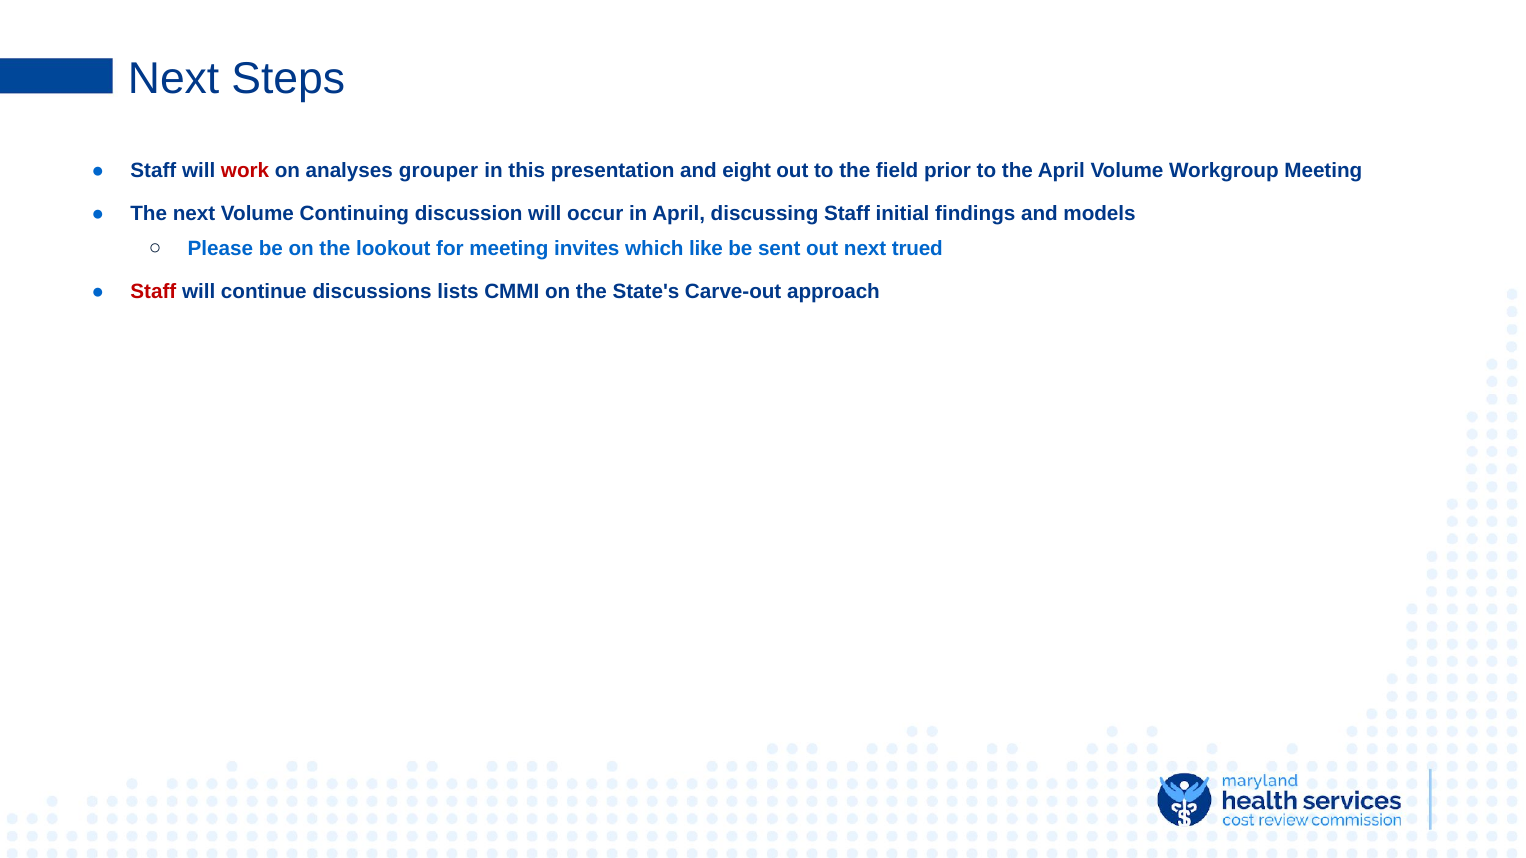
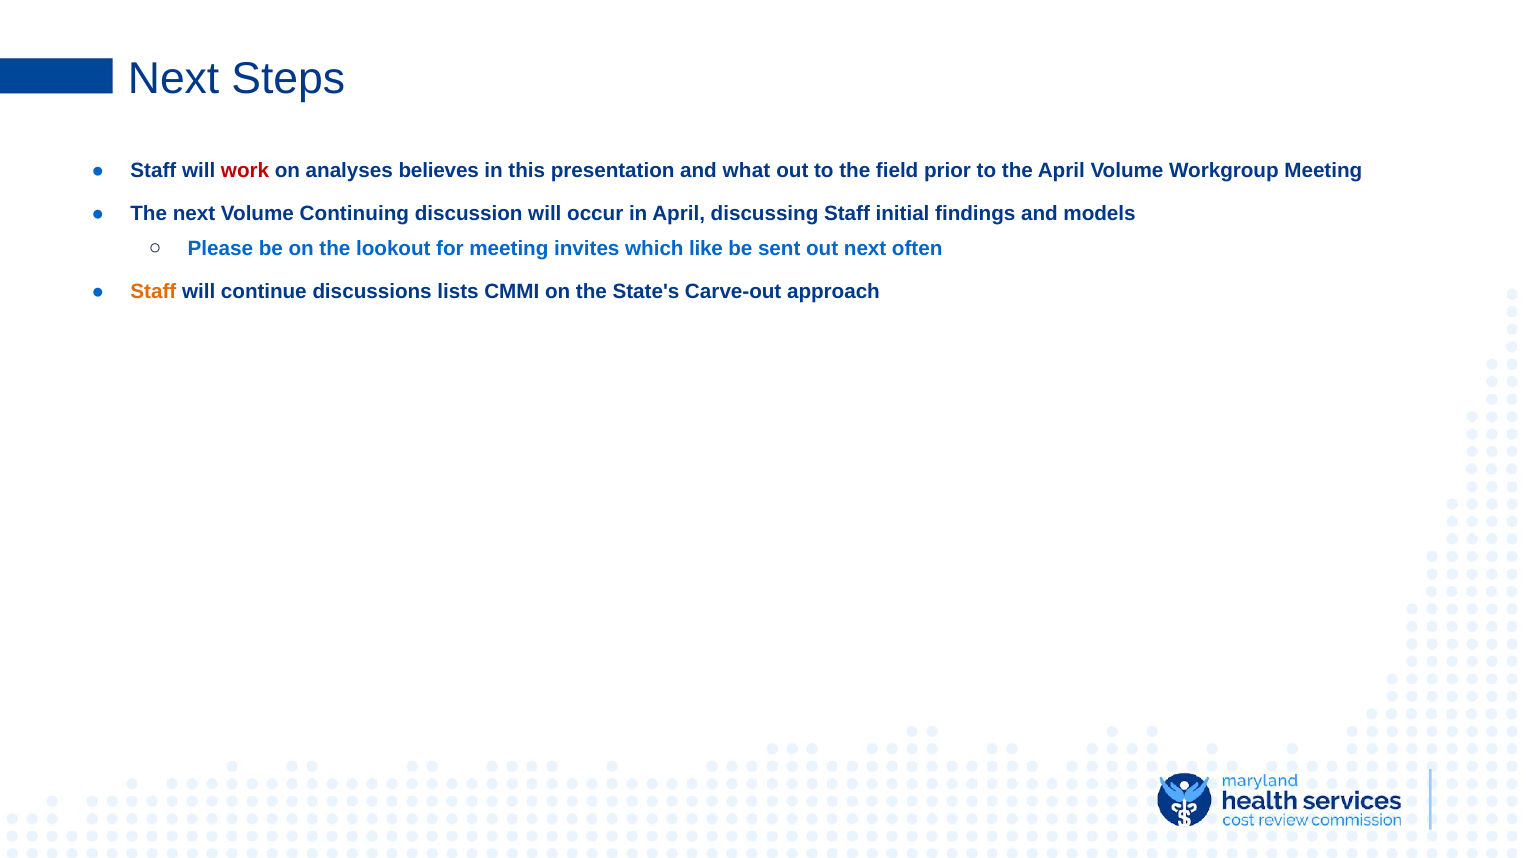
grouper: grouper -> believes (439, 170)
eight: eight -> what (746, 170)
trued: trued -> often (917, 248)
Staff colour: red -> orange (153, 292)
